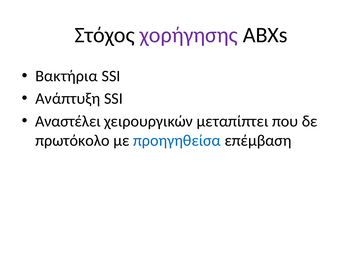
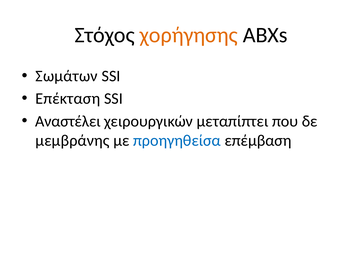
χορήγησης colour: purple -> orange (189, 35)
Βακτήρια: Βακτήρια -> Σωμάτων (67, 76)
Ανάπτυξη: Ανάπτυξη -> Επέκταση (68, 98)
πρωτόκολο: πρωτόκολο -> μεμβράνης (72, 140)
